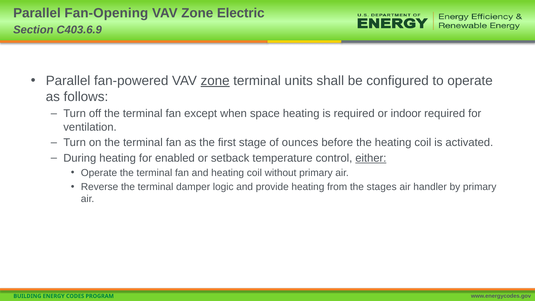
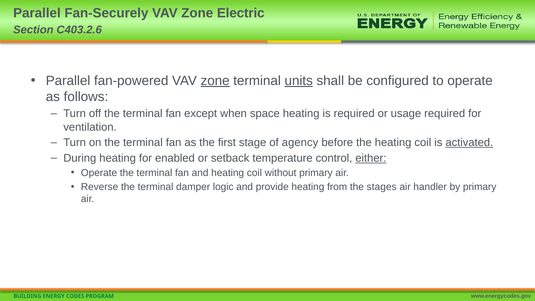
Fan-Opening: Fan-Opening -> Fan-Securely (106, 13)
C403.6.9: C403.6.9 -> C403.2.6 (79, 30)
units underline: none -> present (299, 81)
indoor: indoor -> usage (406, 114)
ounces: ounces -> agency (300, 143)
activated underline: none -> present (469, 143)
